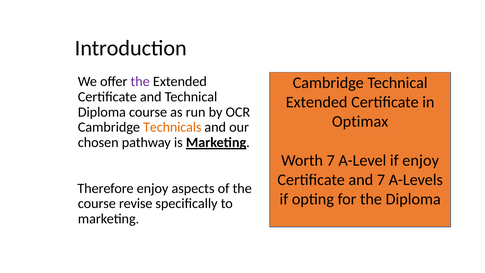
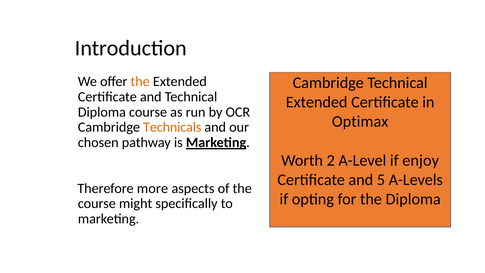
the colour: purple -> orange (140, 81)
Worth 7: 7 -> 2 (331, 160)
and 7: 7 -> 5 (381, 180)
Therefore enjoy: enjoy -> more (152, 188)
revise: revise -> might (136, 203)
